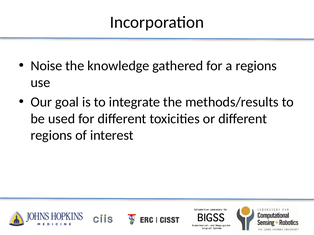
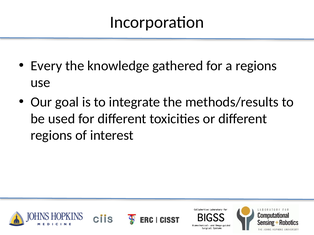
Noise: Noise -> Every (46, 66)
